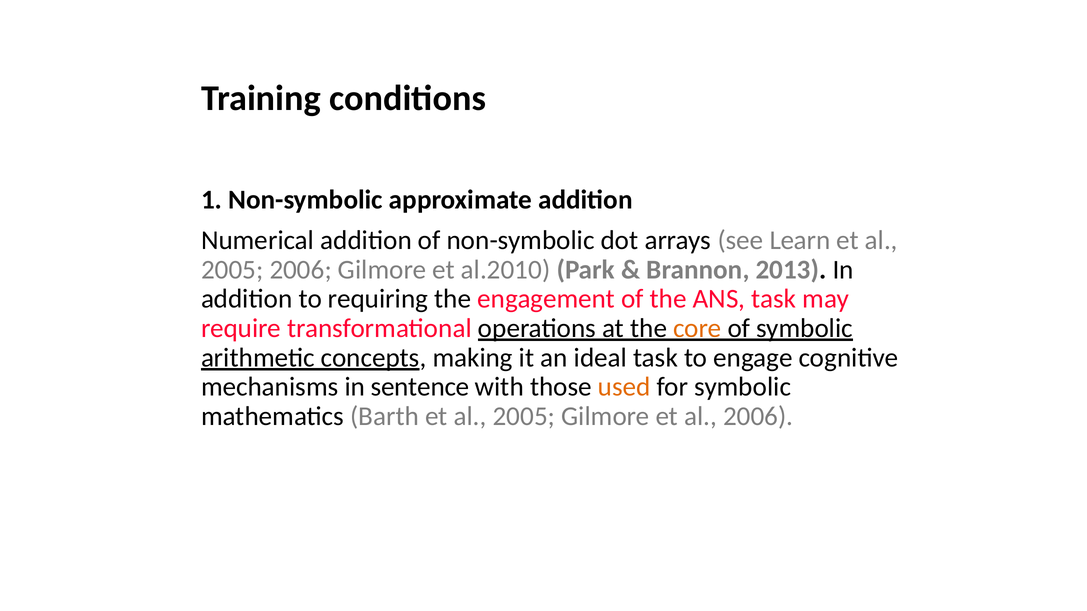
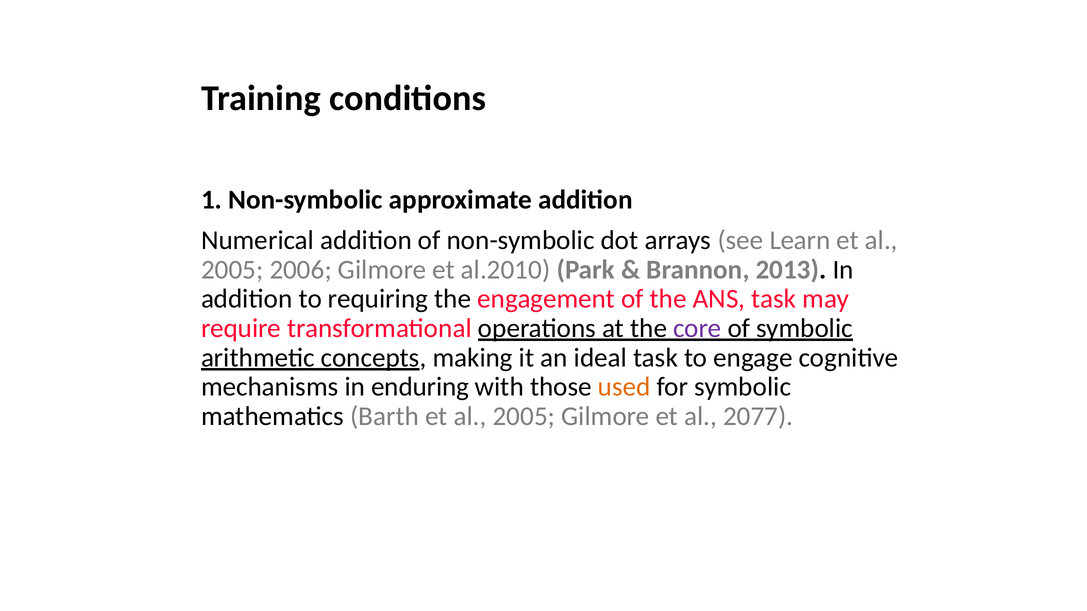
core colour: orange -> purple (697, 328)
sentence: sentence -> enduring (420, 387)
al 2006: 2006 -> 2077 (758, 416)
